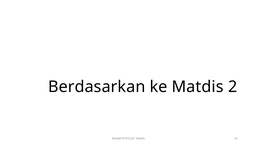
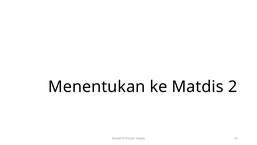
Berdasarkan: Berdasarkan -> Menentukan (97, 86)
